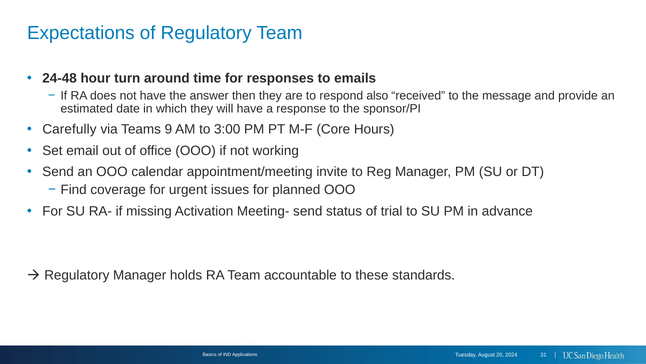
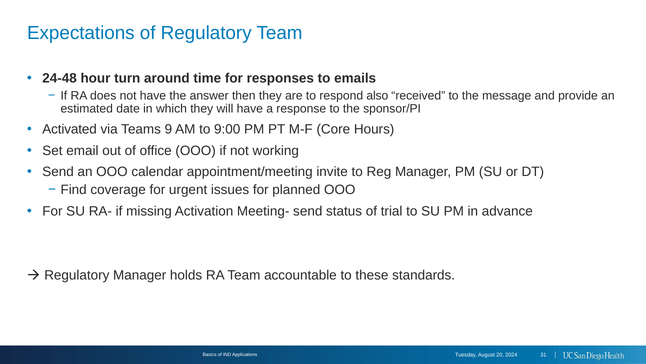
Carefully: Carefully -> Activated (70, 129)
3:00: 3:00 -> 9:00 (227, 129)
